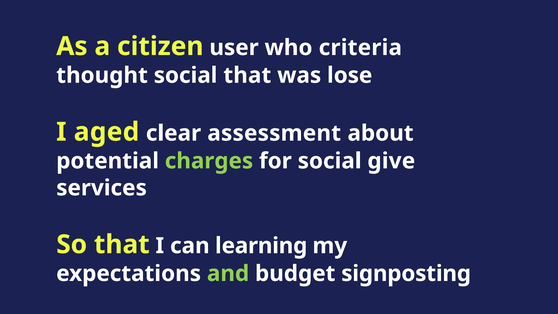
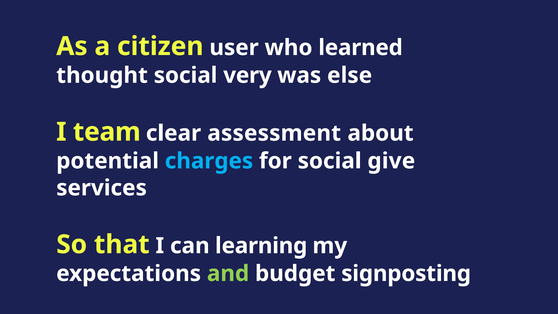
criteria: criteria -> learned (361, 48)
social that: that -> very (247, 75)
lose: lose -> else (350, 75)
aged: aged -> team (107, 132)
charges colour: light green -> light blue (209, 161)
